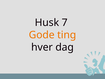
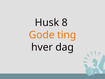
7: 7 -> 8 (65, 22)
